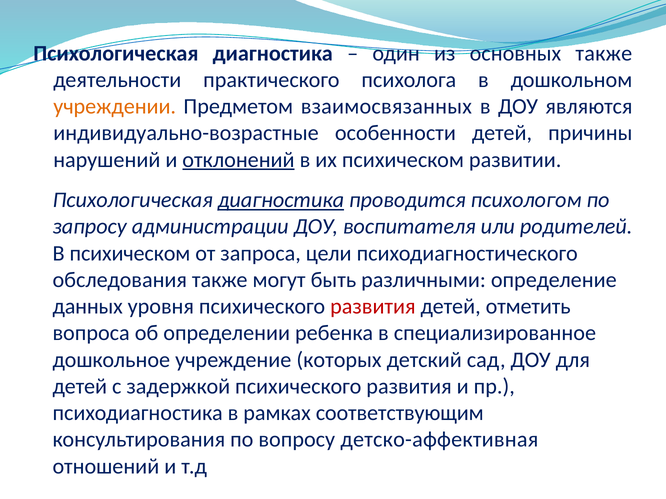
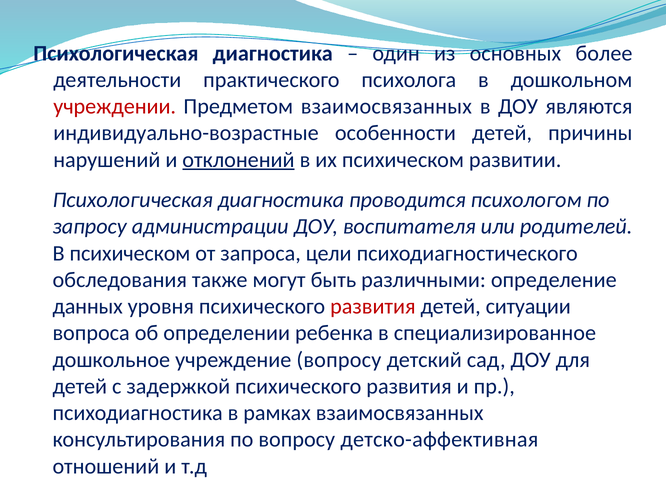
основных также: также -> более (604, 53)
учреждении colour: orange -> red (115, 107)
диагностика underline: present -> none (281, 200)
отметить: отметить -> ситуации (528, 307)
учреждение которых: которых -> вопросу (339, 360)
рамках соответствующим: соответствующим -> взаимосвязанных (400, 413)
